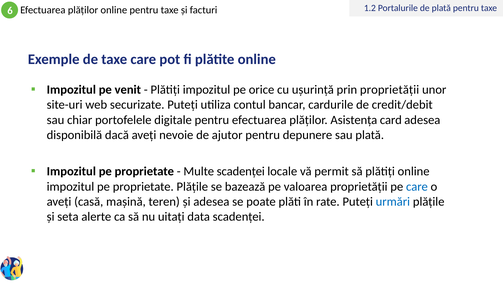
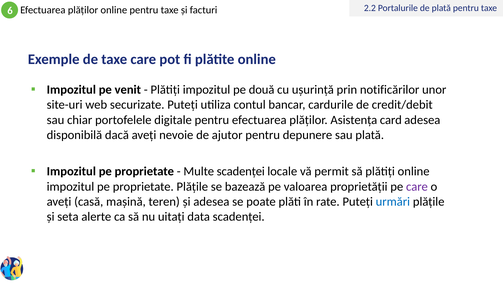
1.2: 1.2 -> 2.2 (370, 8)
orice: orice -> două (262, 90)
prin proprietății: proprietății -> notificărilor (390, 90)
care colour: blue -> purple (417, 187)
